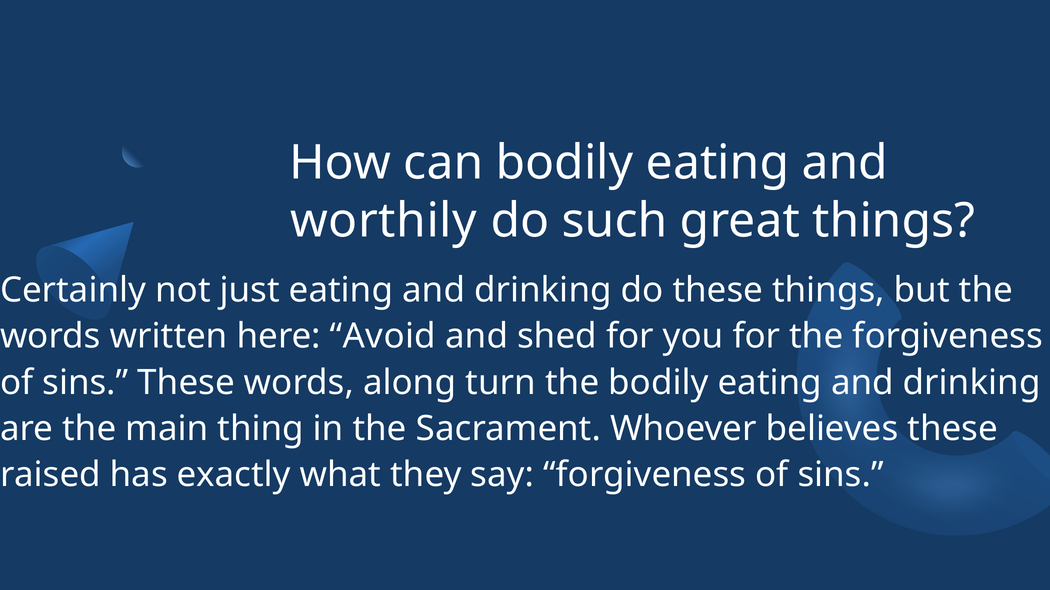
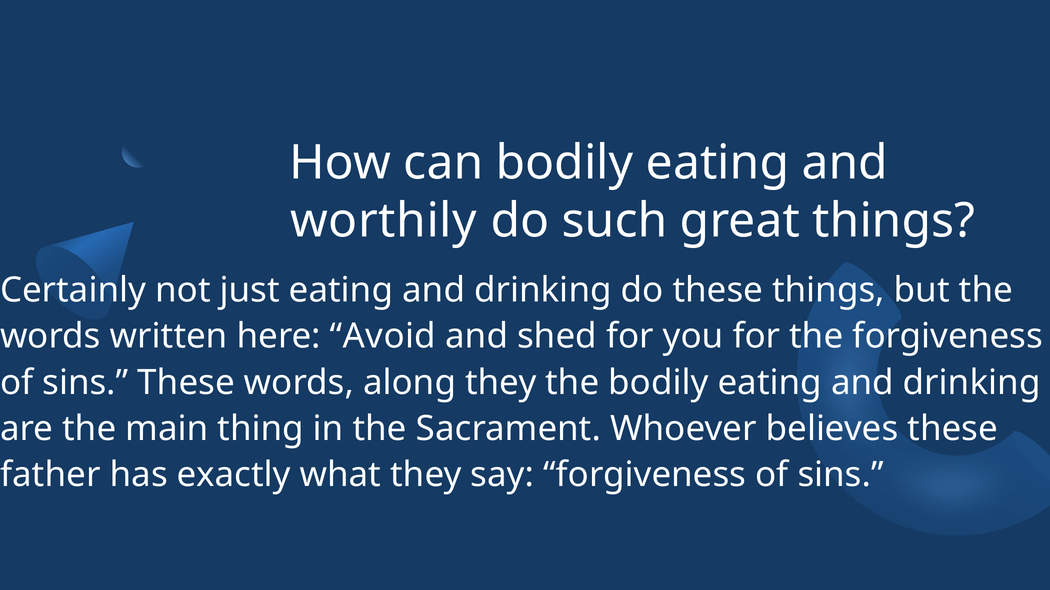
along turn: turn -> they (501, 383)
raised: raised -> father (50, 475)
